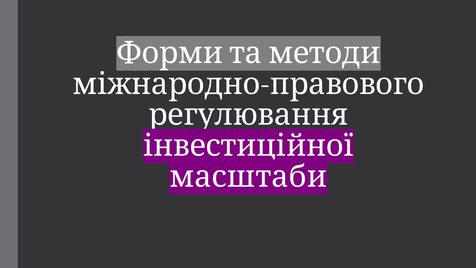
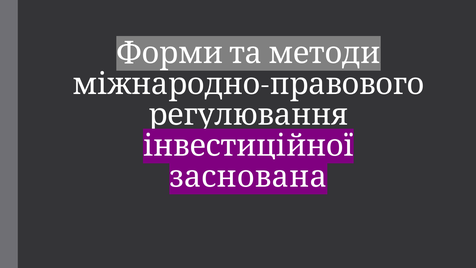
масштаби: масштаби -> заснована (248, 177)
